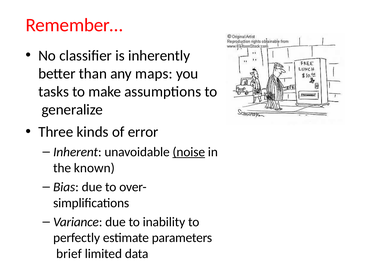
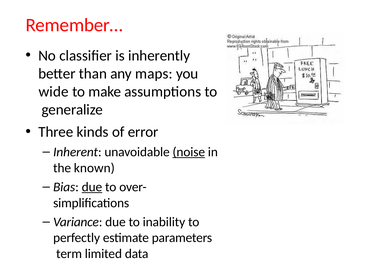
tasks: tasks -> wide (54, 91)
due underline: none -> present (92, 187)
brief: brief -> term (69, 253)
